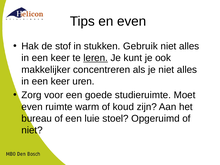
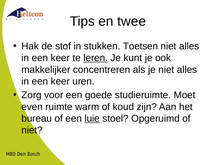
en even: even -> twee (132, 21)
Gebruik: Gebruik -> Toetsen (141, 46)
luie underline: none -> present (92, 119)
